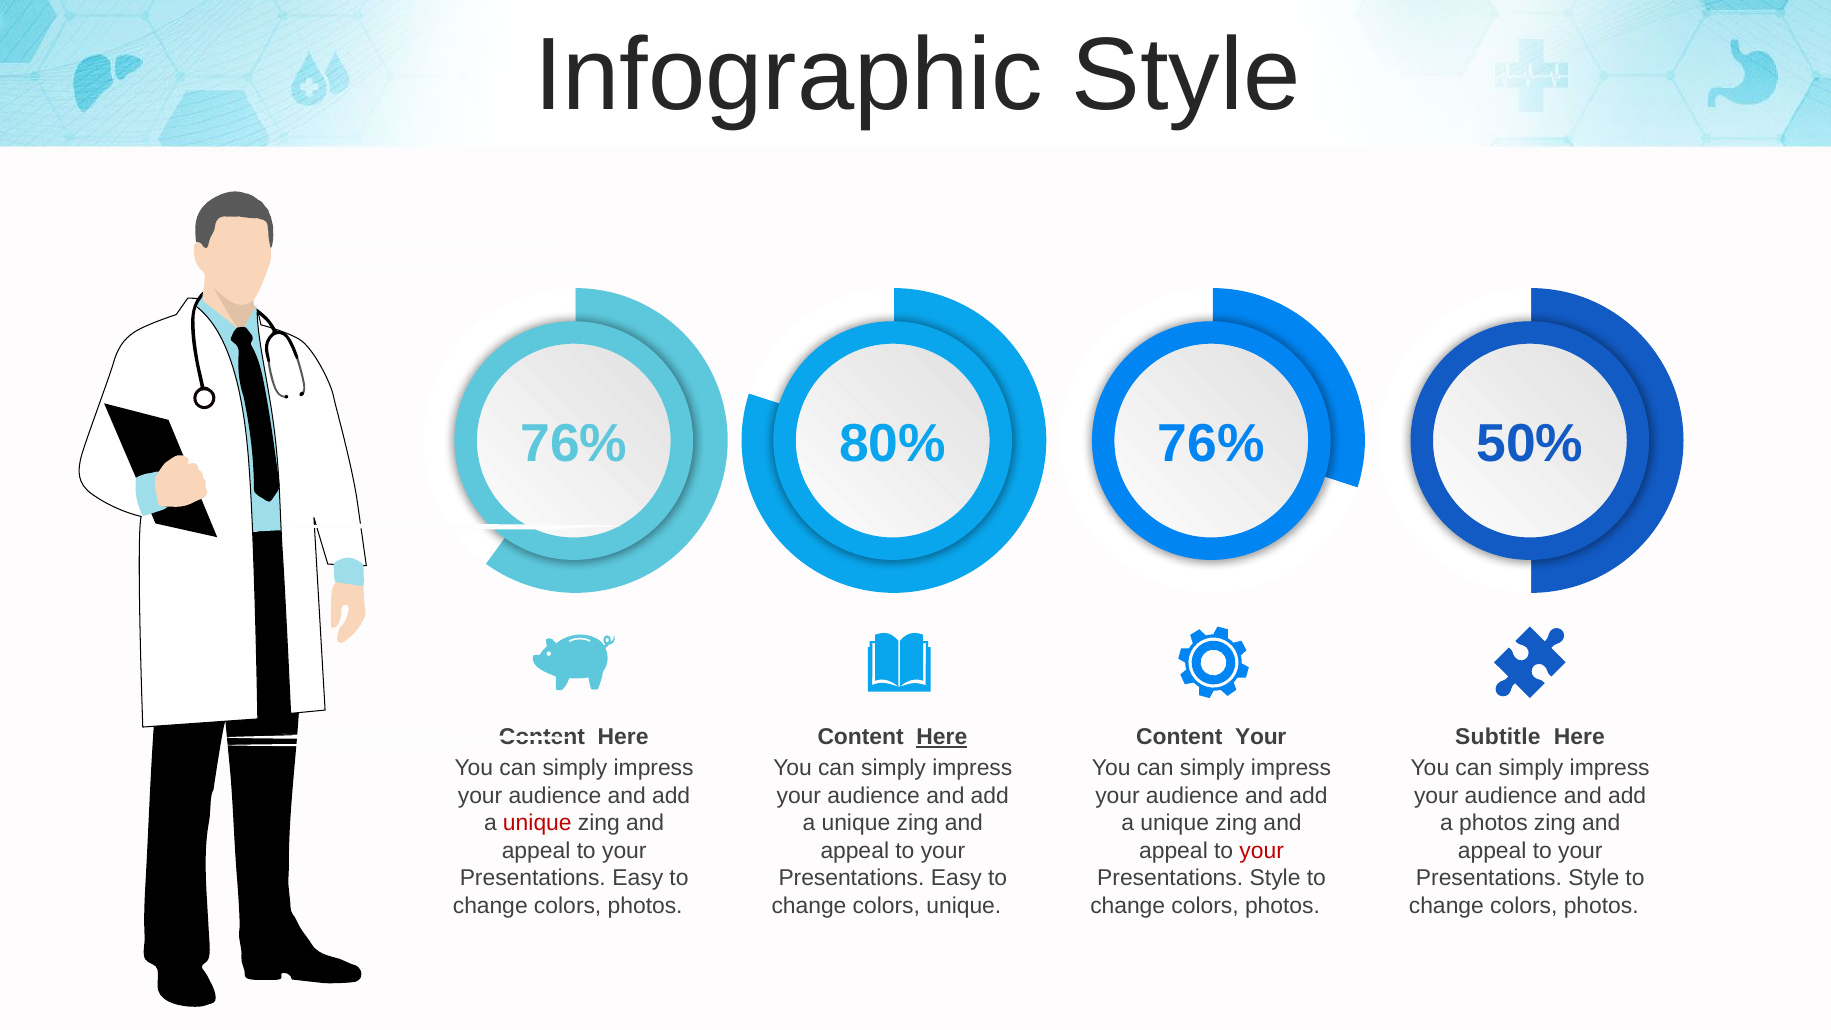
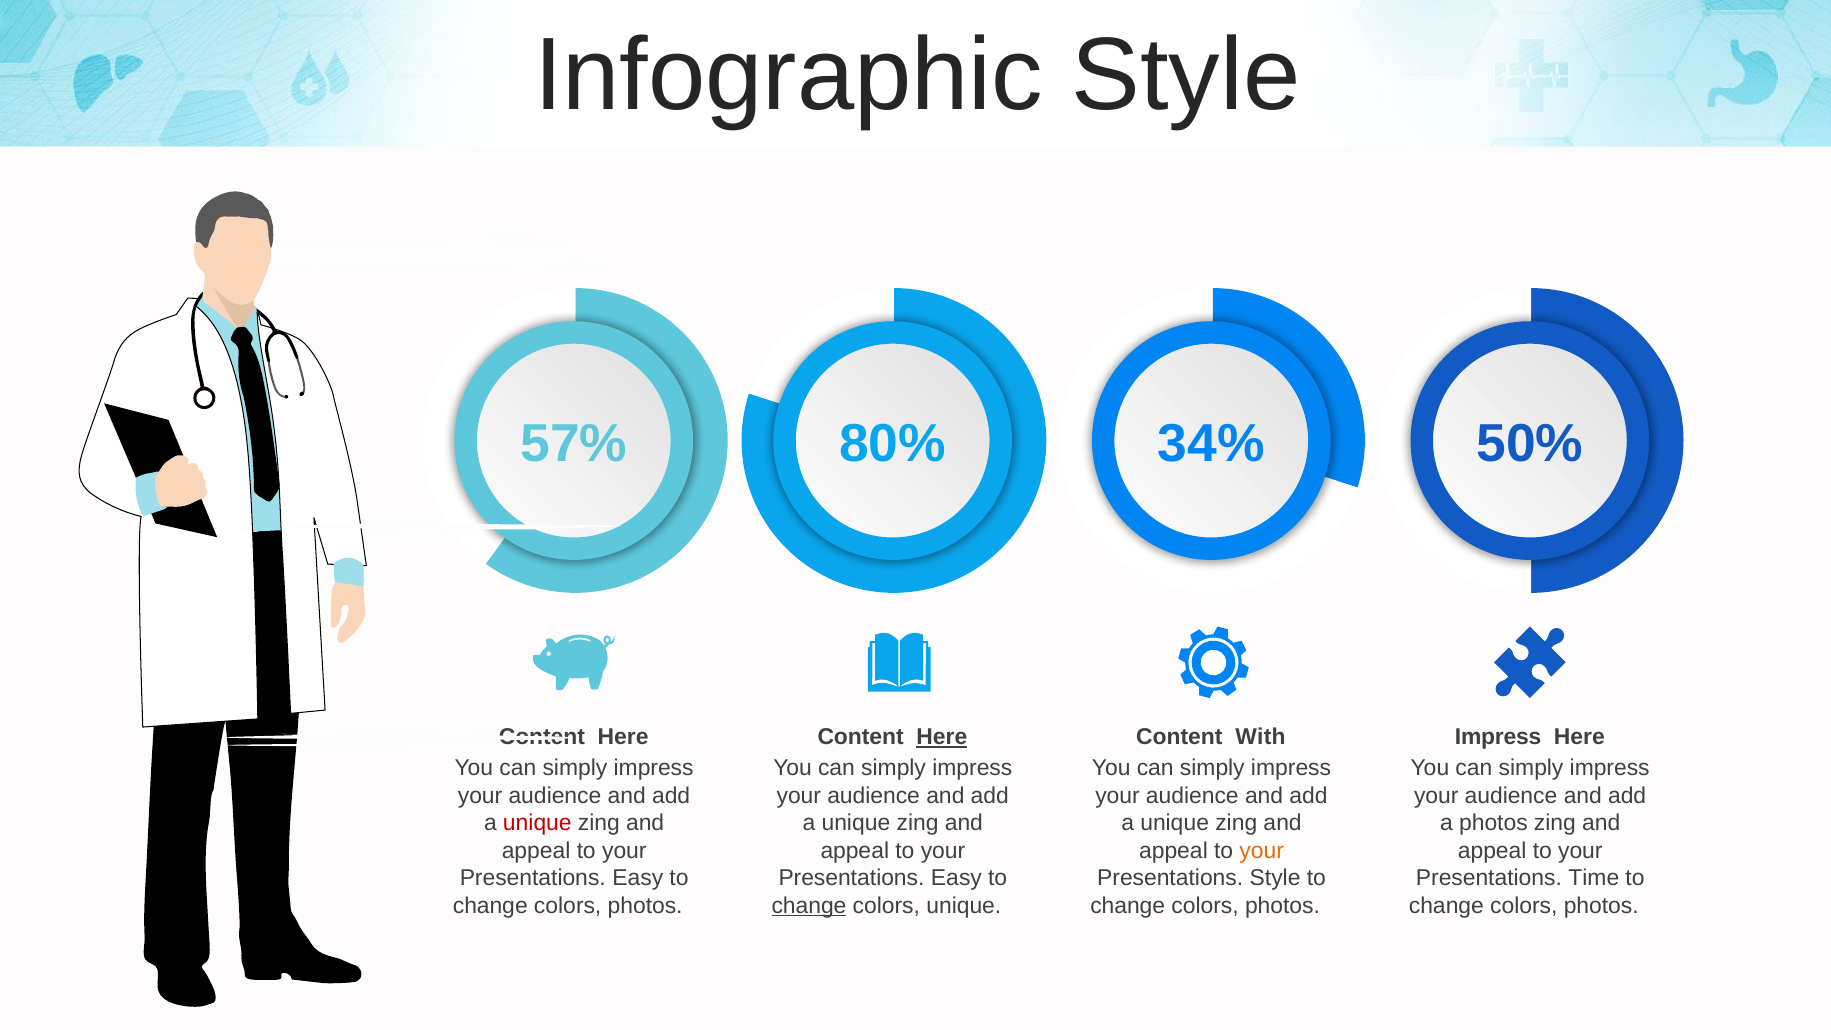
76%: 76% -> 57% (574, 444)
80% 76%: 76% -> 34% (1211, 444)
Content Your: Your -> With (1260, 737)
Subtitle: Subtitle -> Impress (1498, 737)
your colour: red -> orange (1262, 851)
Style: Style -> Time (1594, 878)
change underline: none -> present (809, 906)
